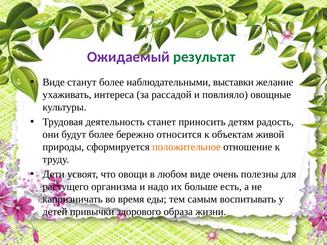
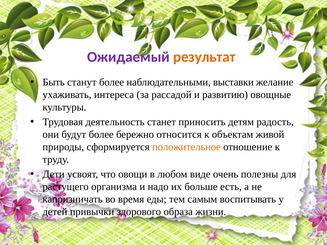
результат colour: green -> orange (204, 57)
Виде: Виде -> Быть (54, 82)
повлияло: повлияло -> развитию (225, 95)
